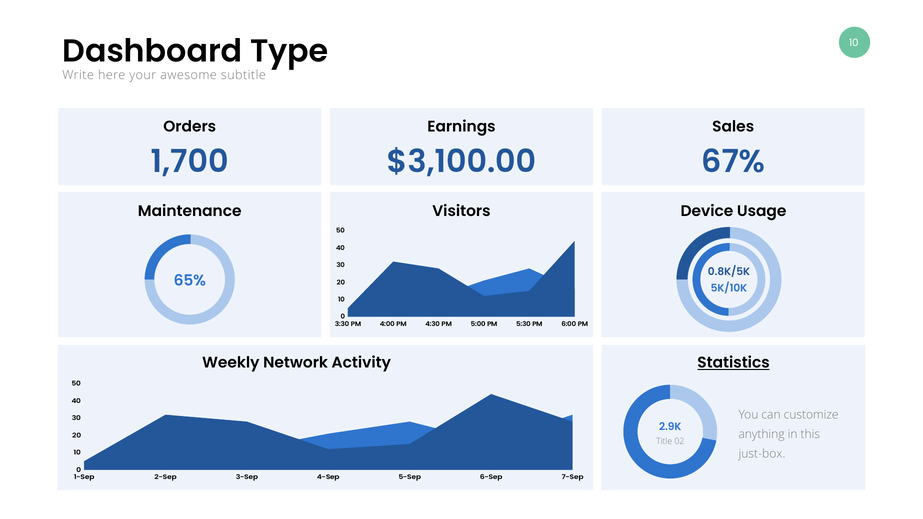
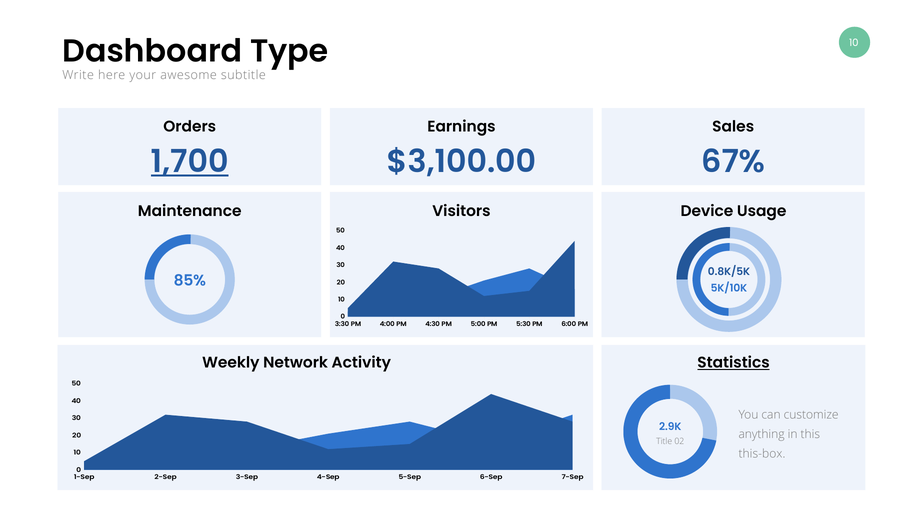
1,700 underline: none -> present (190, 162)
65%: 65% -> 85% (190, 281)
just-box: just-box -> this-box (762, 454)
